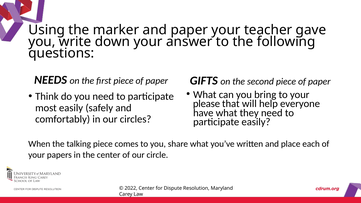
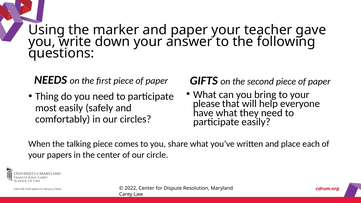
Think: Think -> Thing (47, 96)
